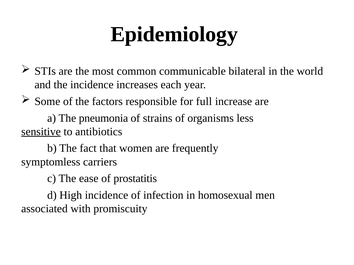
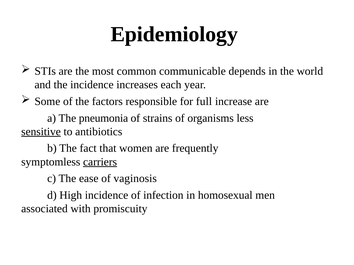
bilateral: bilateral -> depends (247, 71)
carriers underline: none -> present (100, 162)
prostatitis: prostatitis -> vaginosis (135, 179)
